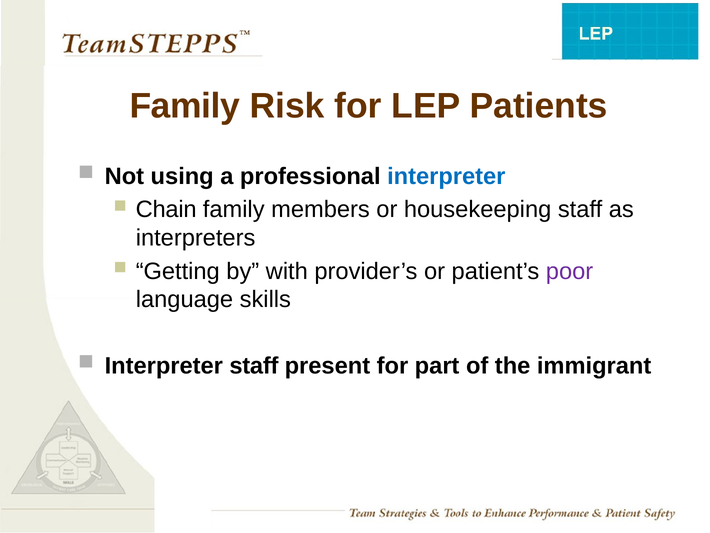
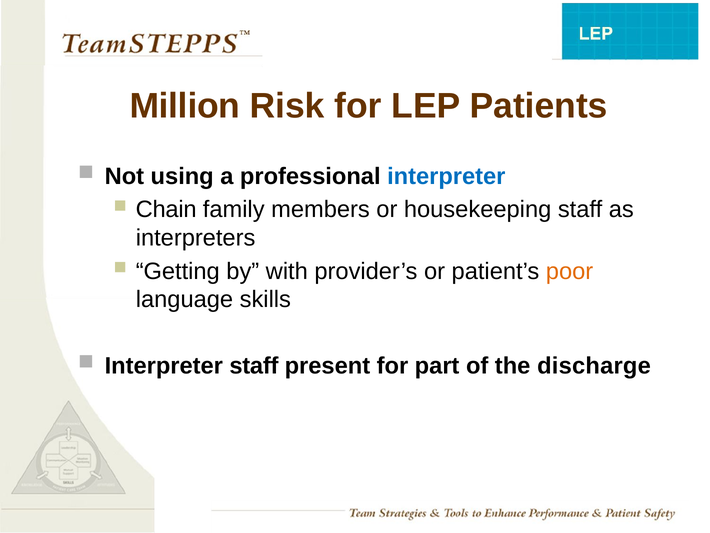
Family: Family -> Million (185, 106)
poor colour: purple -> orange (570, 271)
immigrant: immigrant -> discharge (594, 366)
